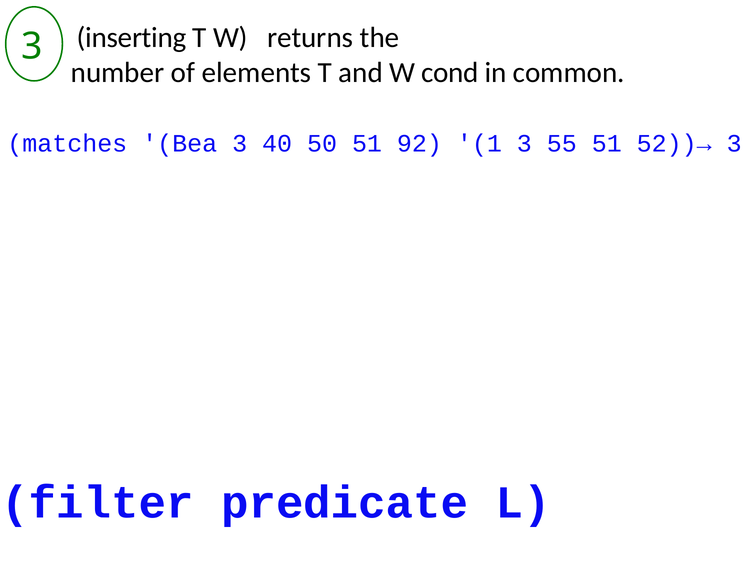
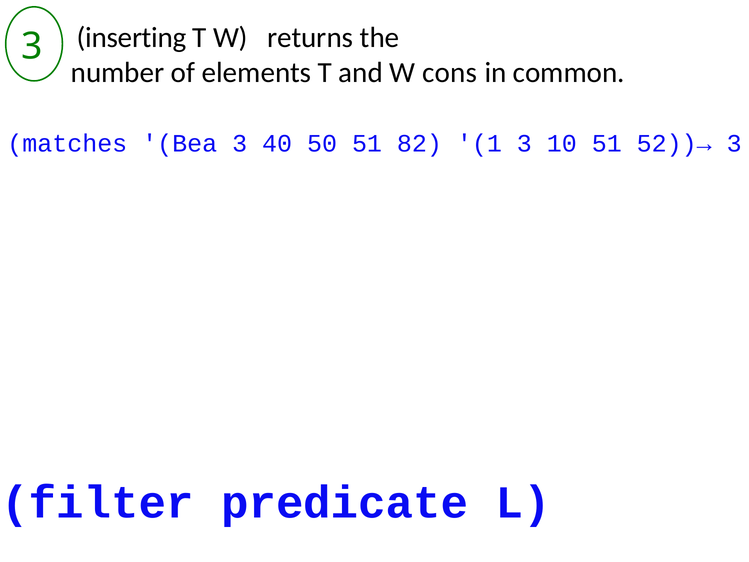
cond: cond -> cons (450, 73)
92: 92 -> 82 (419, 144)
55: 55 -> 10 (562, 144)
